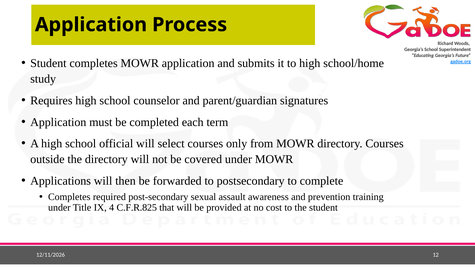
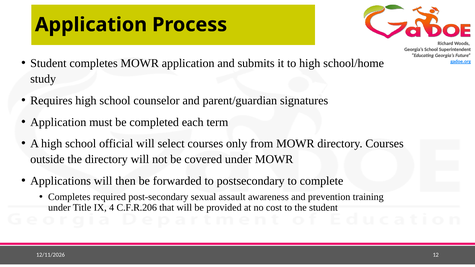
C.F.R.825: C.F.R.825 -> C.F.R.206 (137, 208)
